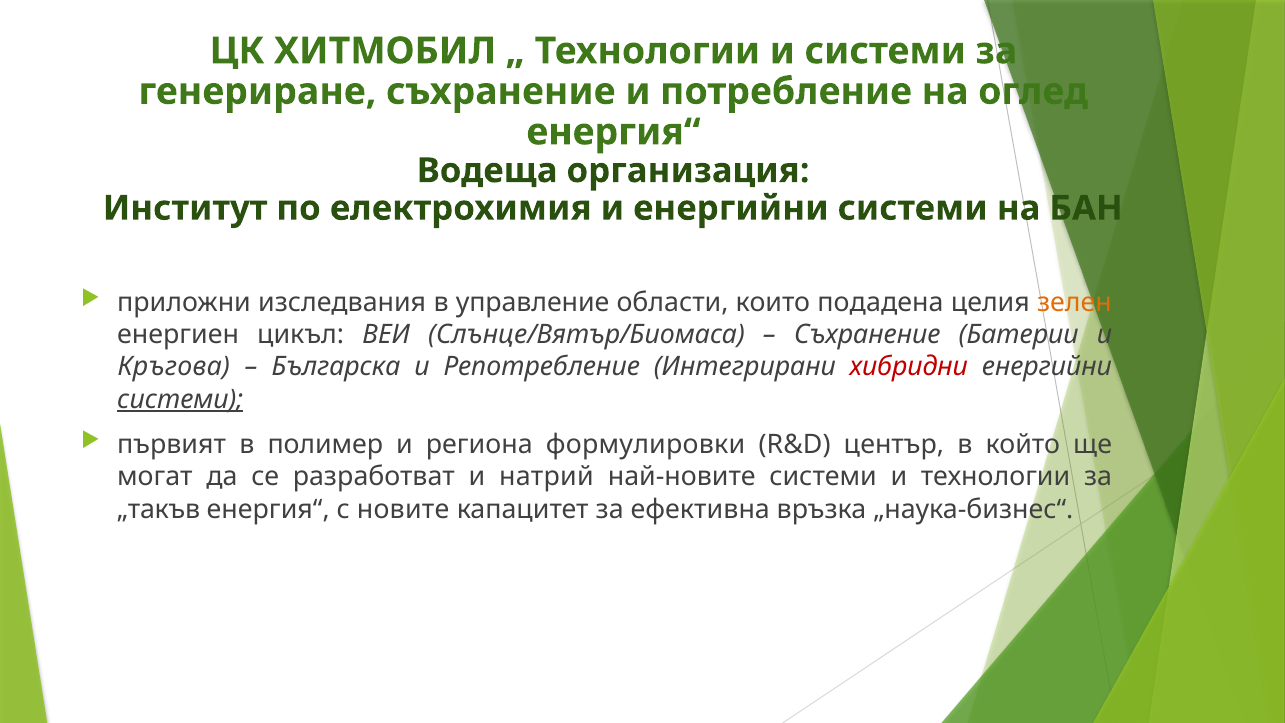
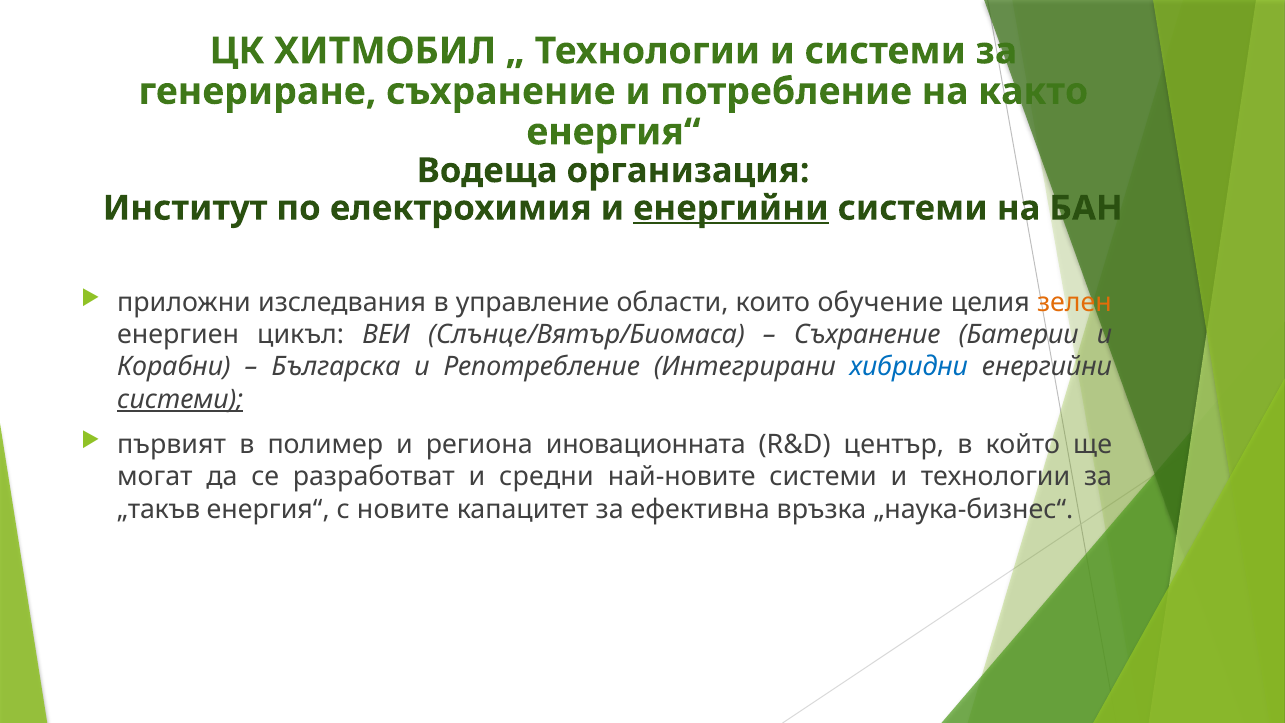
оглед: оглед -> както (1033, 91)
енергийни underline: none -> present (731, 208)
подадена: подадена -> обучение (880, 303)
Кръгова: Кръгова -> Корабни (174, 367)
хибридни colour: red -> blue (909, 367)
формулировки: формулировки -> иновационната (646, 445)
натрий: натрий -> средни (546, 477)
